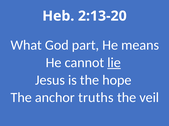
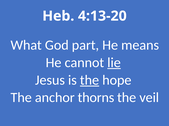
2:13-20: 2:13-20 -> 4:13-20 (102, 16)
the underline: none -> present (90, 81)
truths: truths -> thorns (96, 98)
